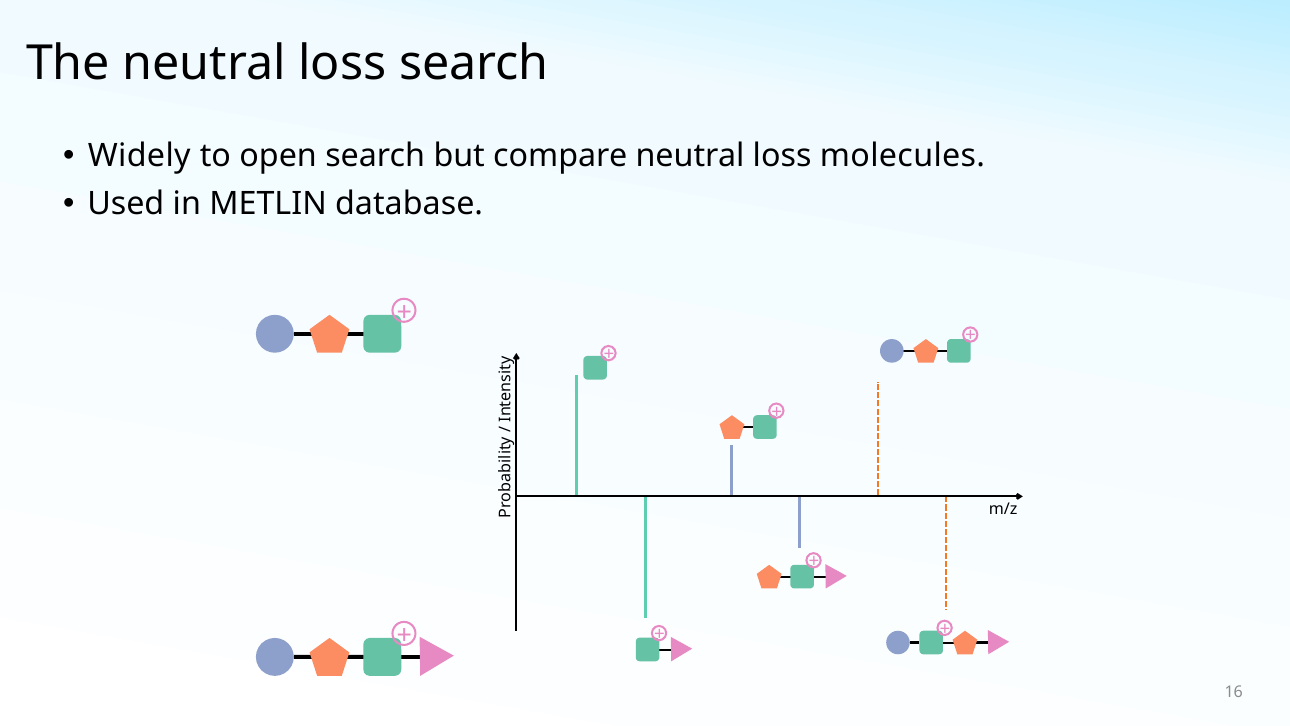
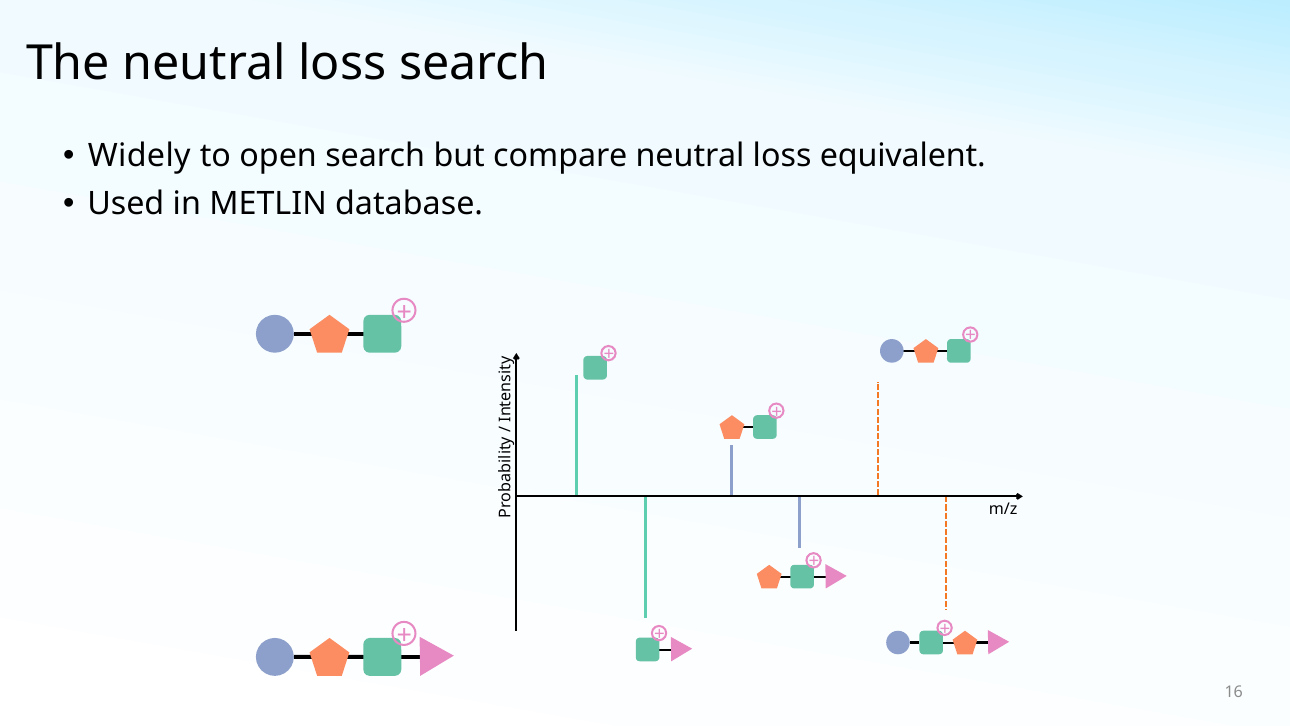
molecules: molecules -> equivalent (903, 156)
